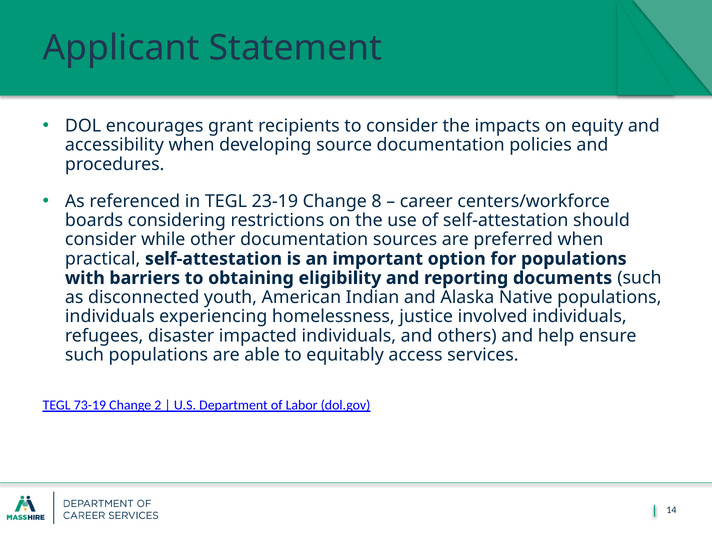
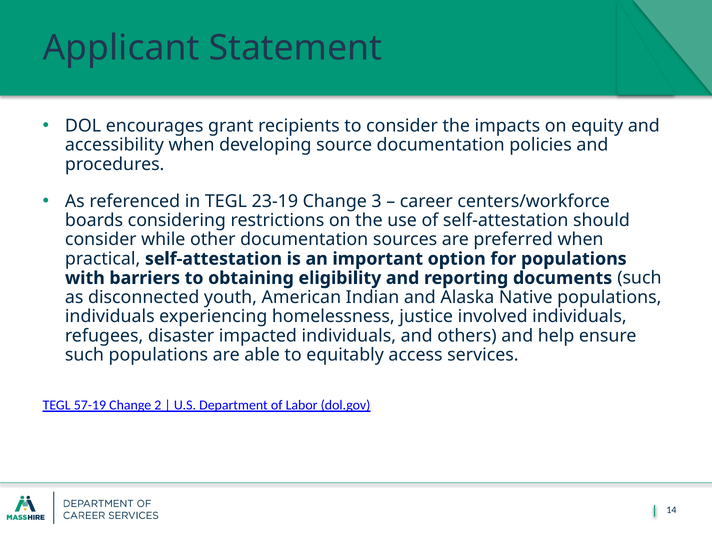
8: 8 -> 3 (377, 201)
73-19: 73-19 -> 57-19 (90, 405)
